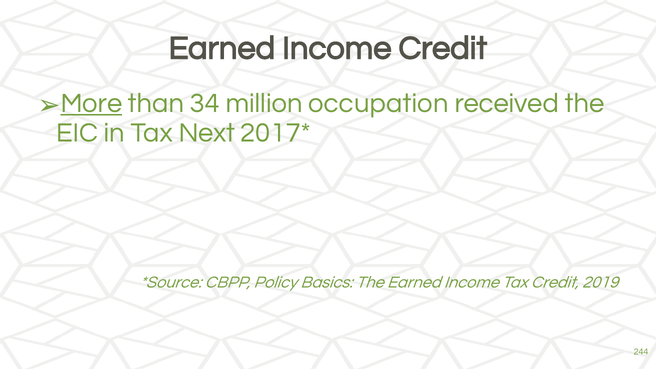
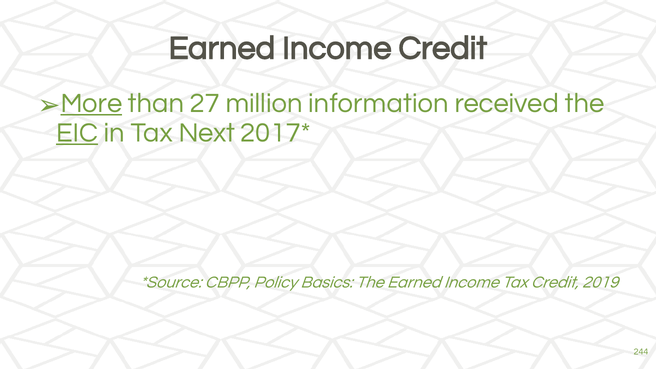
34: 34 -> 27 (205, 103)
occupation: occupation -> information (378, 103)
EIC underline: none -> present (77, 133)
